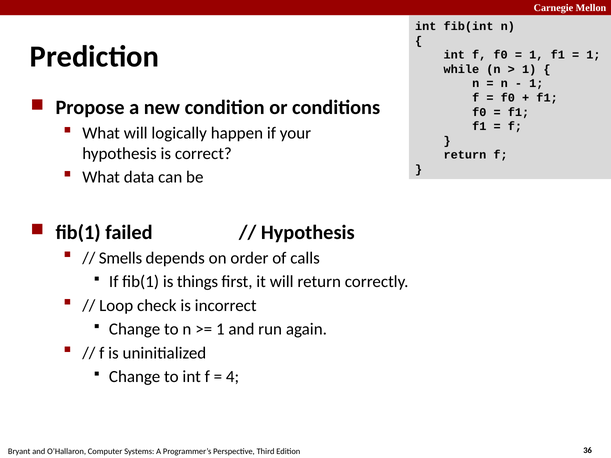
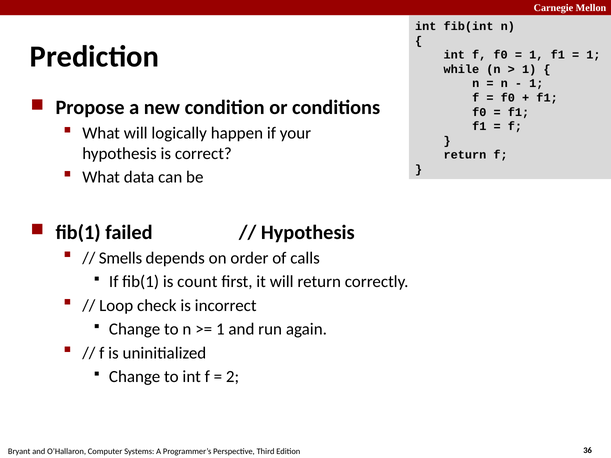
things: things -> count (197, 282)
4: 4 -> 2 (233, 377)
